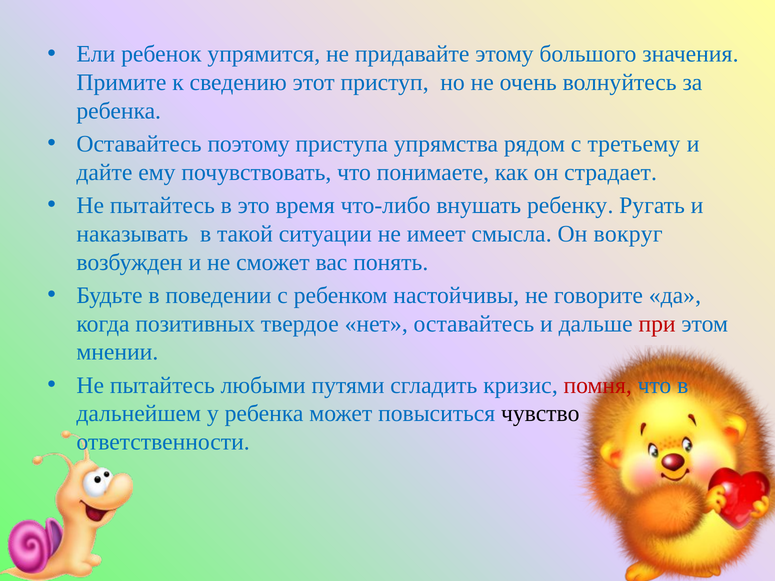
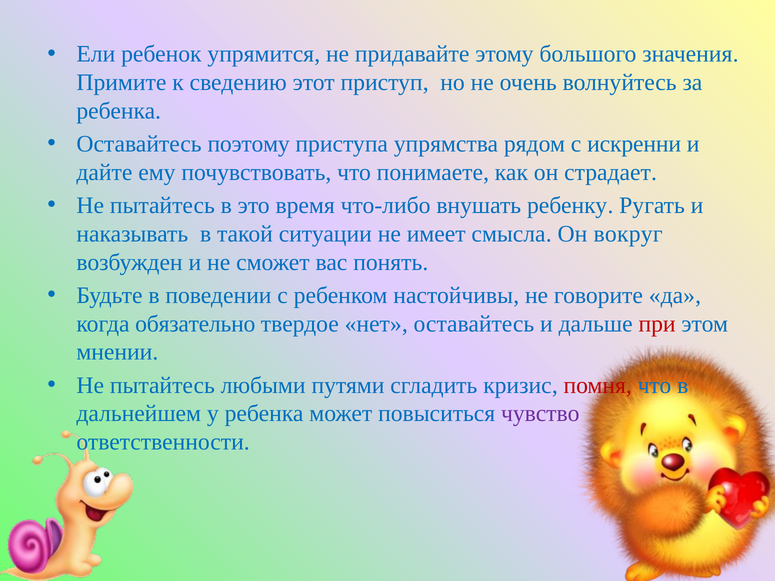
третьему: третьему -> искренни (634, 144)
позитивных: позитивных -> обязательно (195, 324)
чувство colour: black -> purple (540, 414)
